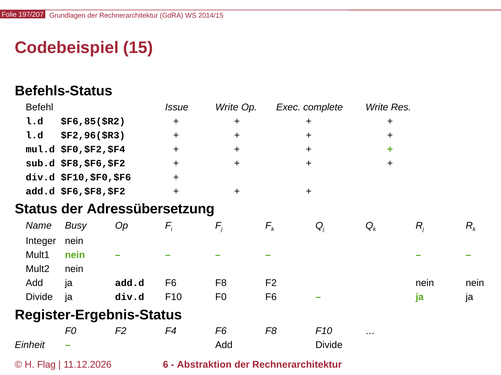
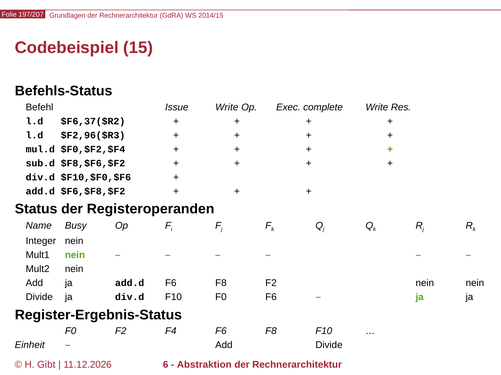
$F6,85($R2: $F6,85($R2 -> $F6,37($R2 (93, 121)
Adressübersetzung: Adressübersetzung -> Registeroperanden (151, 209)
Flag: Flag -> Gibt (46, 365)
